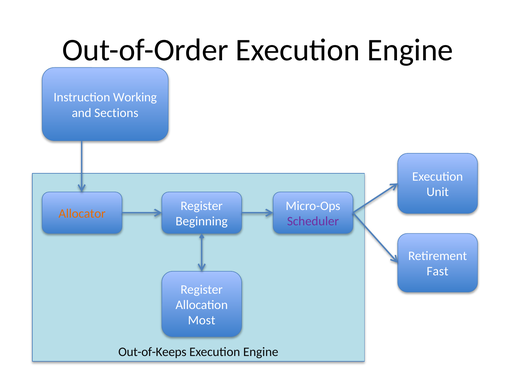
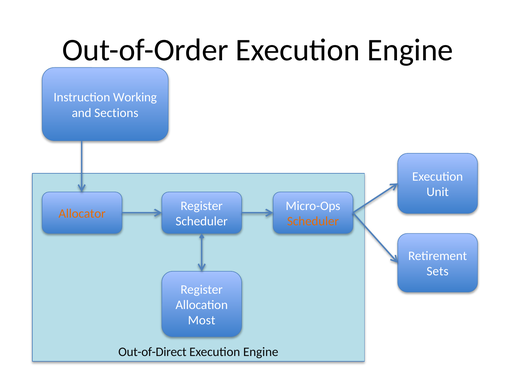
Beginning: Beginning -> Scheduler (202, 221)
Scheduler colour: purple -> orange (313, 221)
Fast: Fast -> Sets (438, 271)
Out-of-Keeps: Out-of-Keeps -> Out-of-Direct (152, 352)
